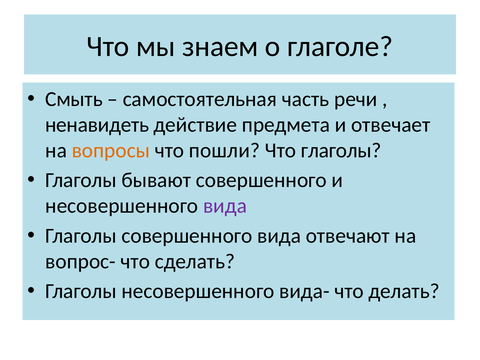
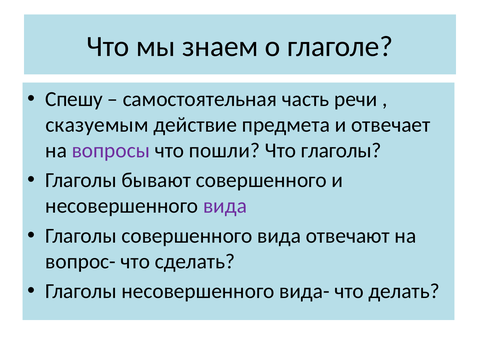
Смыть: Смыть -> Спешу (74, 99)
ненавидеть: ненавидеть -> сказуемым (97, 125)
вопросы colour: orange -> purple (111, 150)
